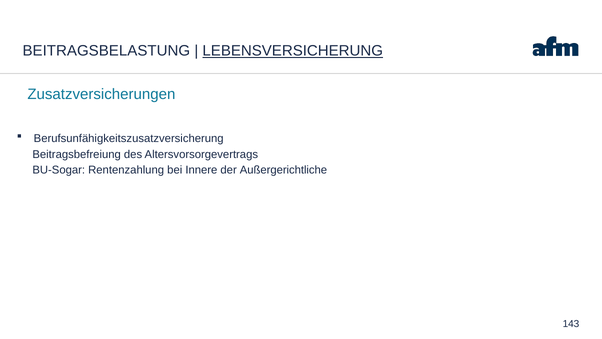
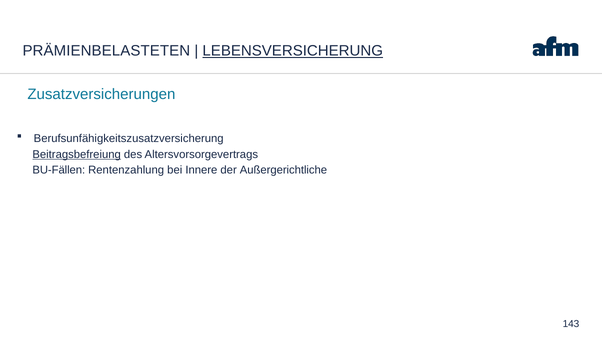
BEITRAGSBELASTUNG: BEITRAGSBELASTUNG -> PRÄMIENBELASTETEN (106, 51)
Beitragsbefreiung underline: none -> present (77, 154)
BU-Sogar: BU-Sogar -> BU-Fällen (59, 170)
